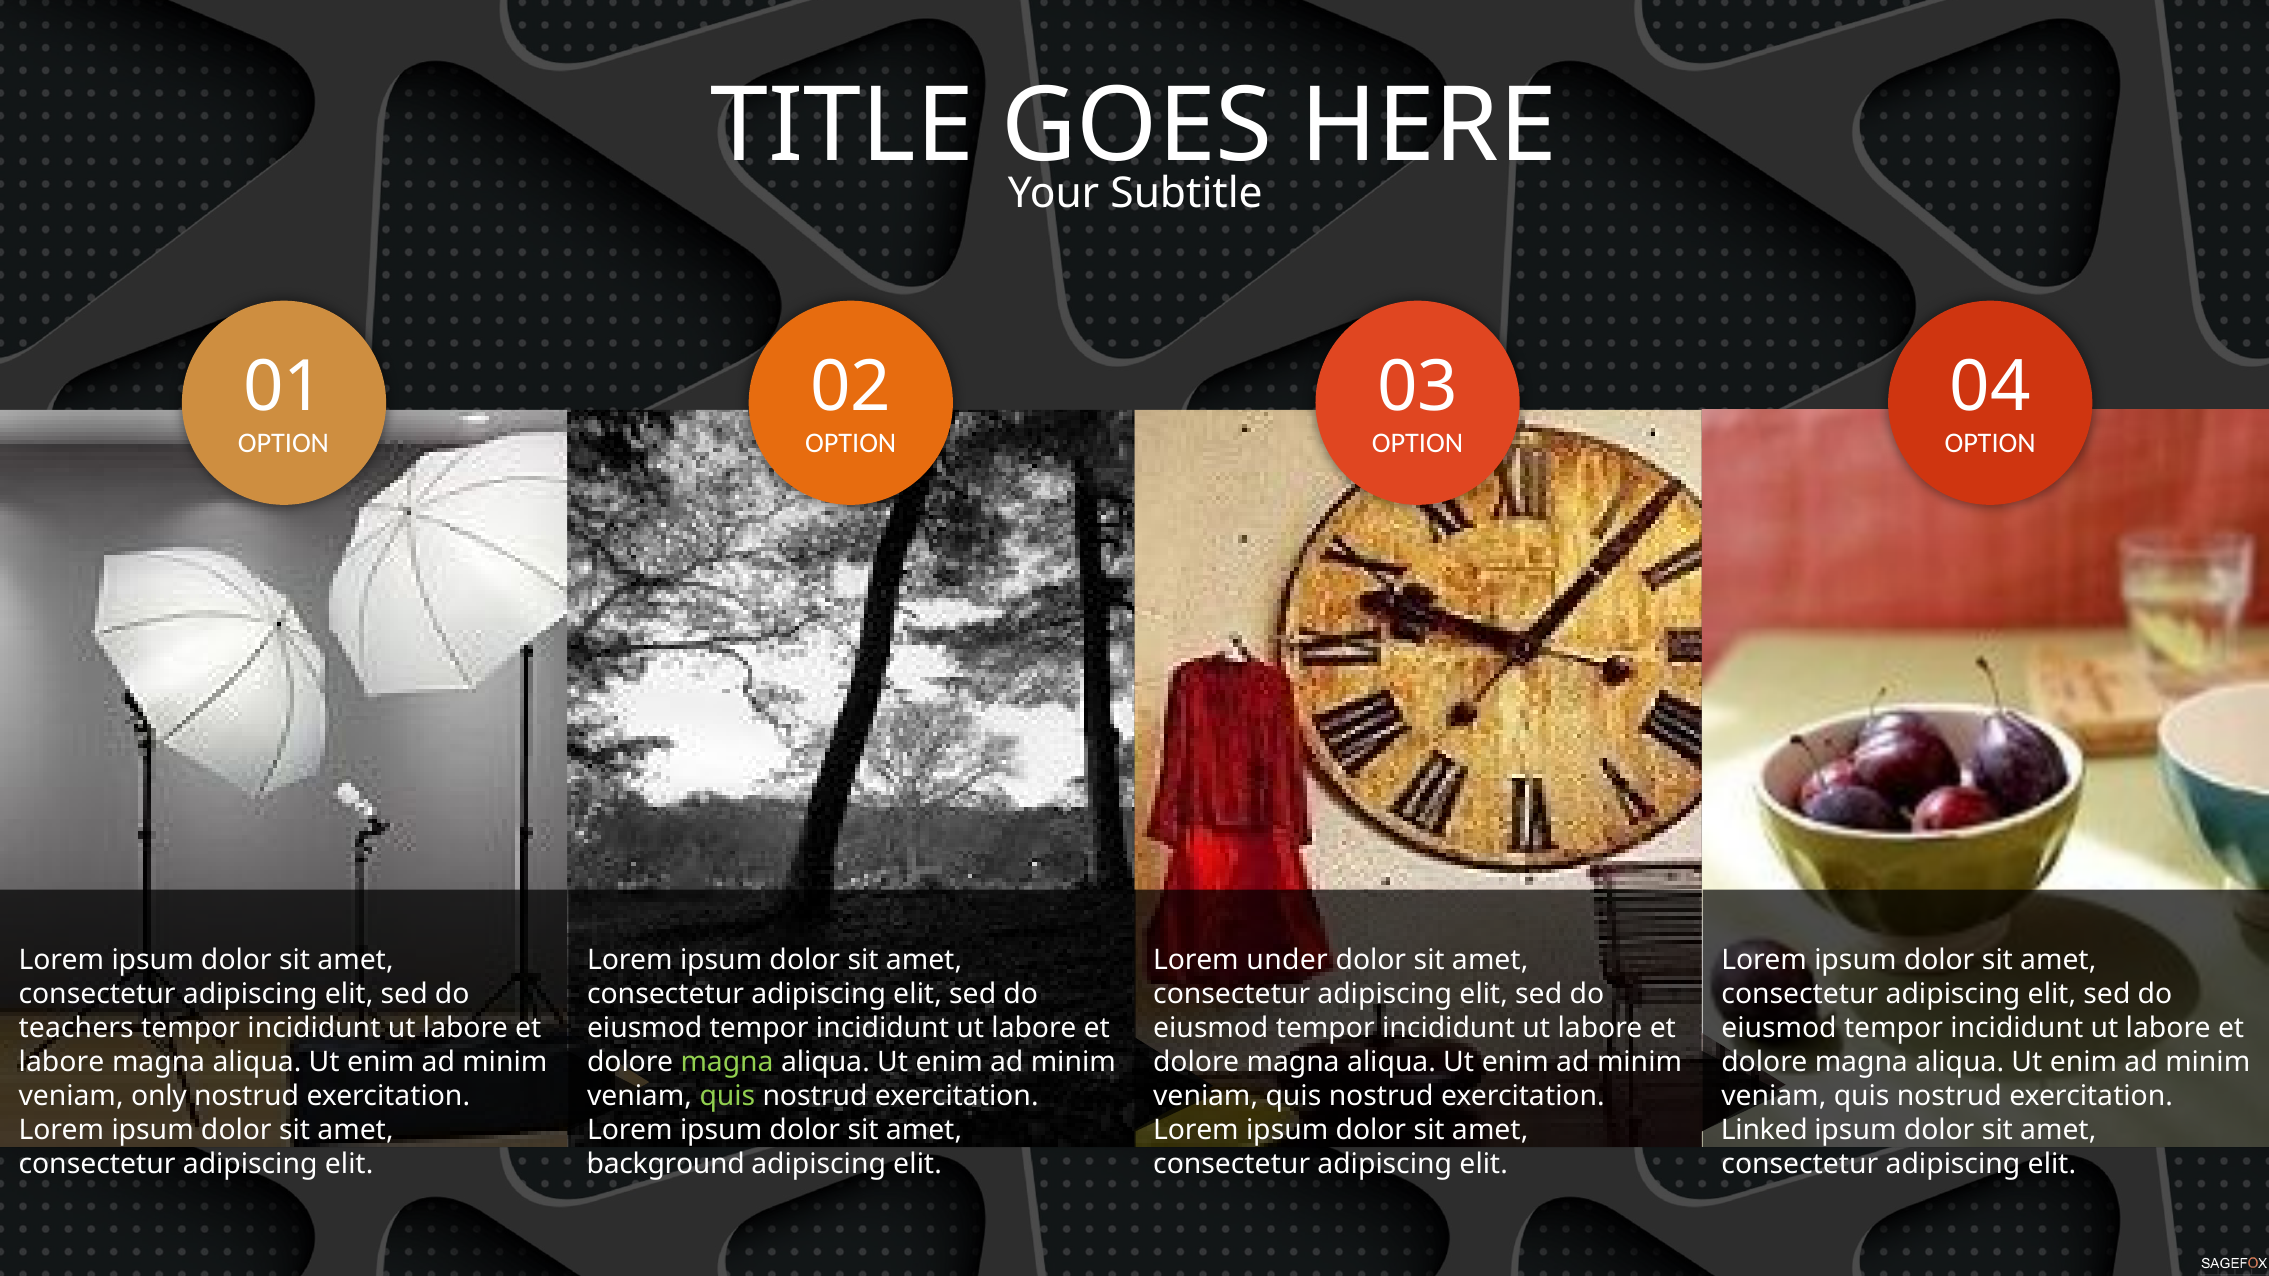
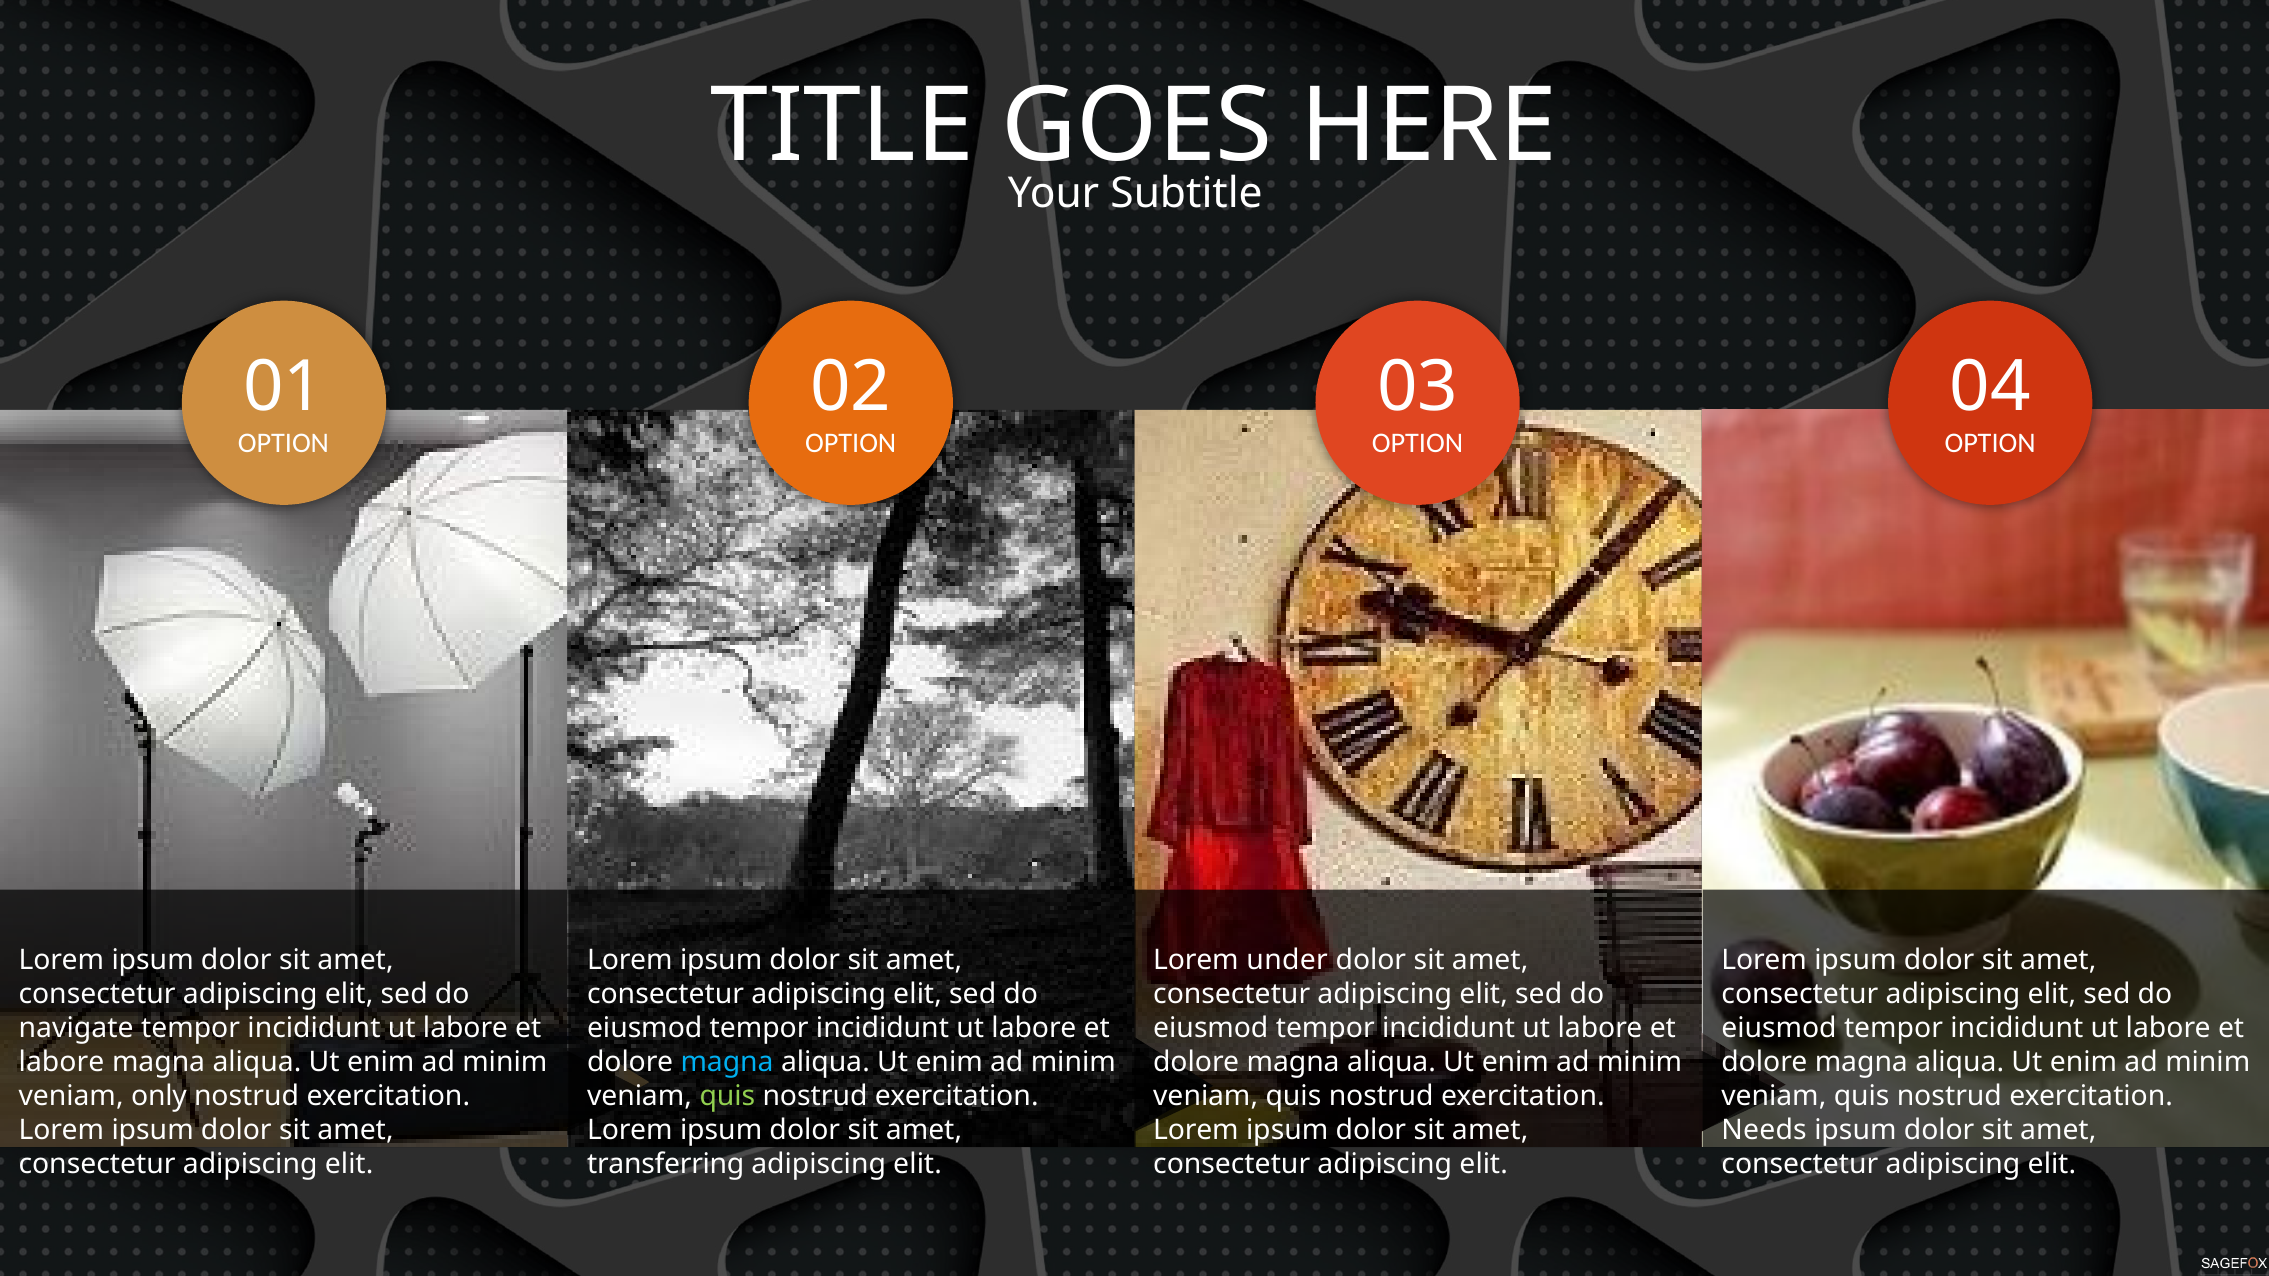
teachers: teachers -> navigate (76, 1028)
magna colour: light green -> light blue (727, 1062)
Linked: Linked -> Needs (1764, 1130)
background: background -> transferring (666, 1165)
